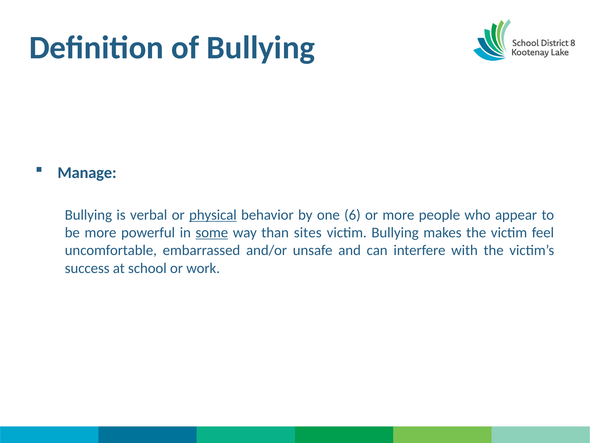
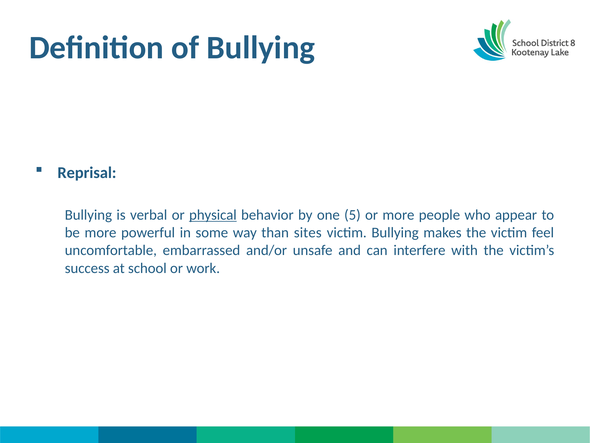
Manage: Manage -> Reprisal (87, 173)
6: 6 -> 5 (352, 215)
some underline: present -> none (212, 232)
